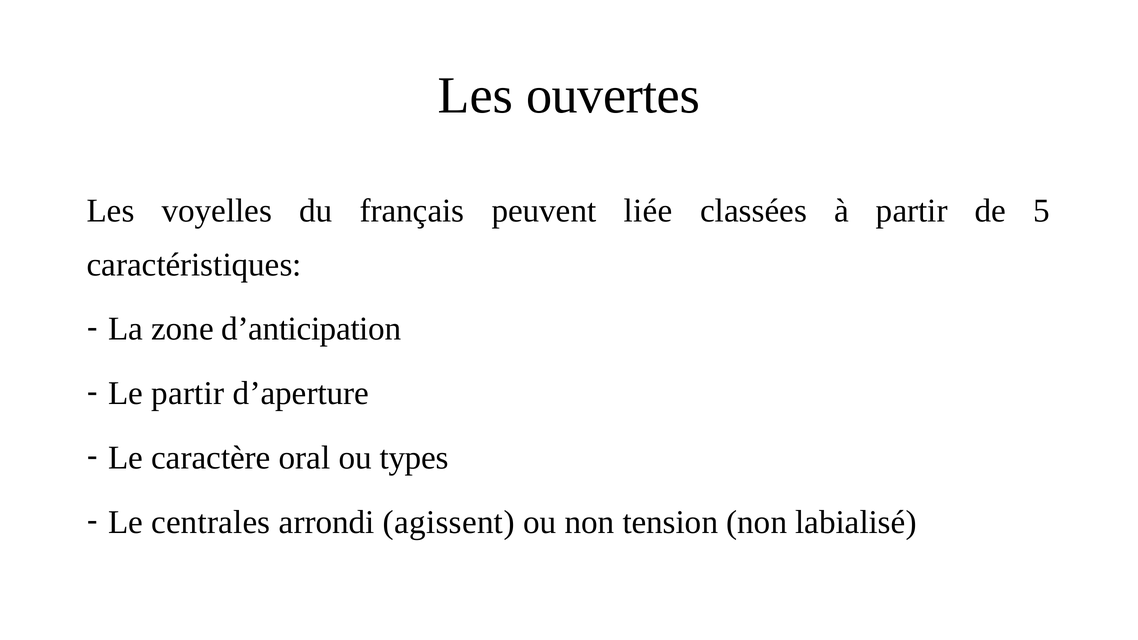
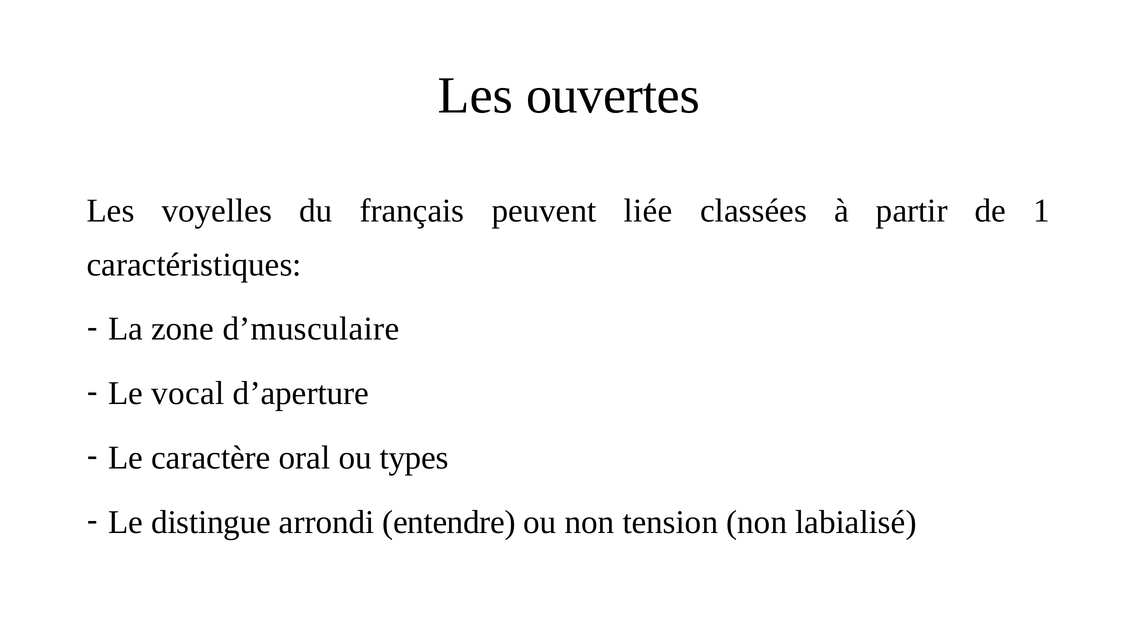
5: 5 -> 1 (1042, 211)
d’anticipation: d’anticipation -> d’musculaire (311, 329)
Le partir: partir -> vocal (188, 394)
centrales: centrales -> distingue (211, 522)
agissent: agissent -> entendre (449, 522)
